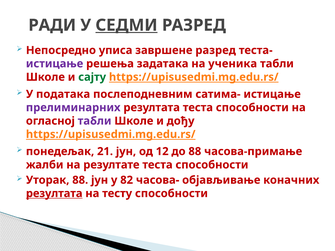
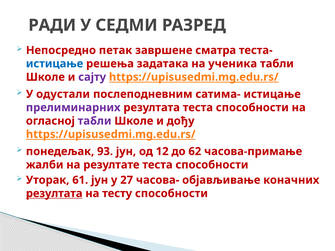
СЕДМИ underline: present -> none (127, 25)
уписа: уписа -> петак (116, 50)
завршене разред: разред -> сматра (216, 50)
истицање colour: purple -> blue (55, 64)
сајту colour: green -> purple (92, 77)
података: података -> одустали (63, 94)
21: 21 -> 93 (105, 152)
до 88: 88 -> 62 (195, 152)
Уторак 88: 88 -> 61 (80, 180)
82: 82 -> 27 (127, 180)
